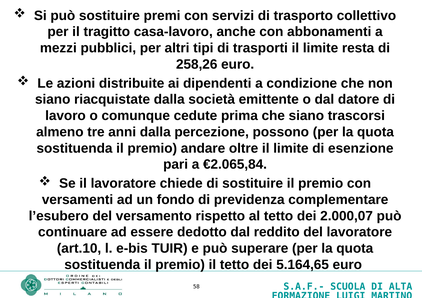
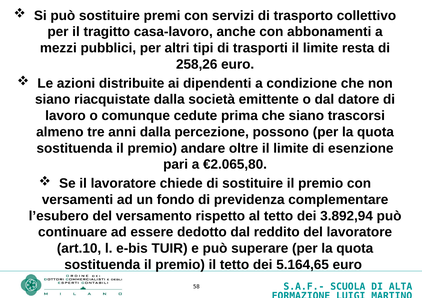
€2.065,84: €2.065,84 -> €2.065,80 (235, 165)
2.000,07: 2.000,07 -> 3.892,94 (347, 216)
